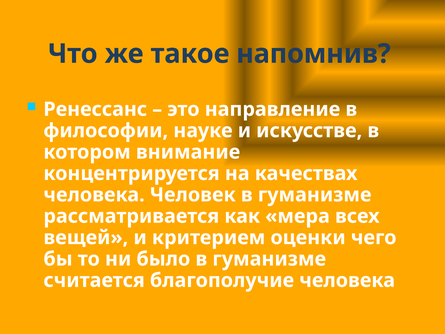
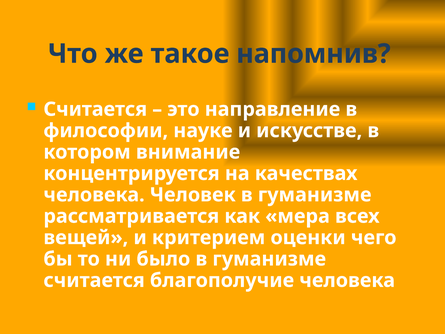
Ренессанс: Ренессанс -> Считается (95, 109)
